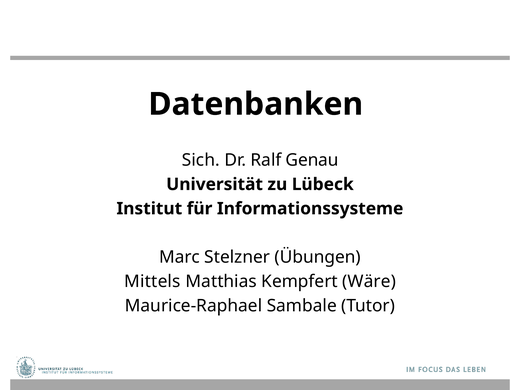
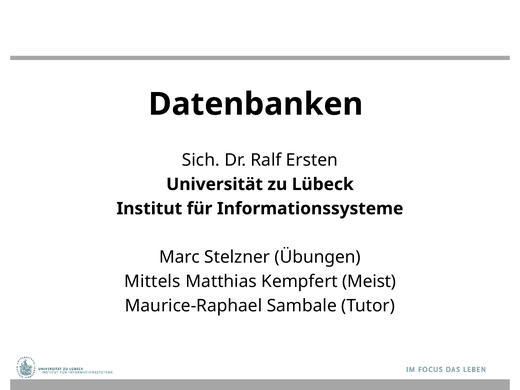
Genau: Genau -> Ersten (312, 160)
Wäre: Wäre -> Meist (369, 281)
